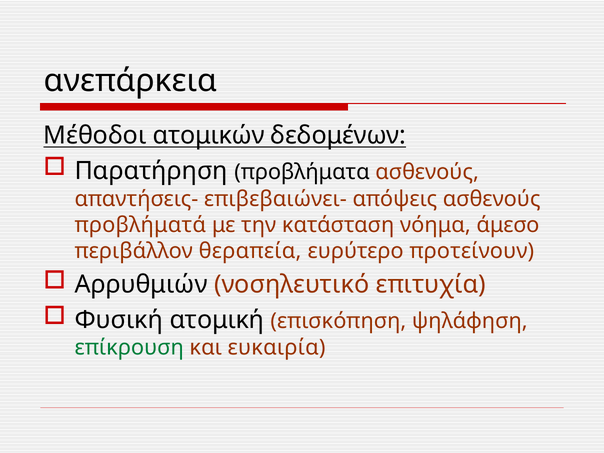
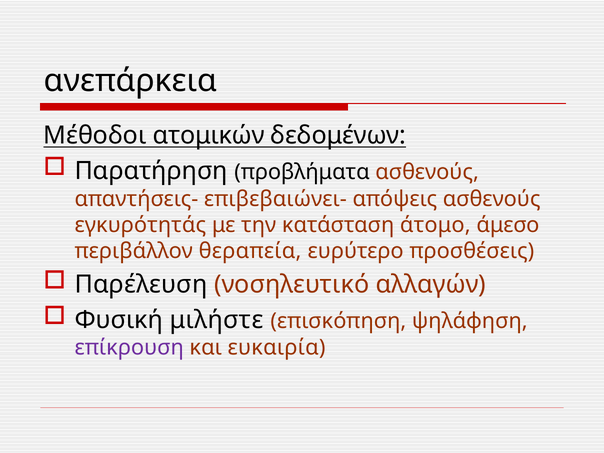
προβλήματά: προβλήματά -> εγκυρότητάς (140, 225)
νόημα: νόημα -> άτομο (435, 225)
προτείνουν: προτείνουν -> προσθέσεις (472, 251)
Αρρυθμιών: Αρρυθμιών -> Παρέλευση (141, 285)
επιτυχία: επιτυχία -> αλλαγών (431, 285)
ατομική: ατομική -> μιλήστε (217, 320)
επίκρουση colour: green -> purple (129, 348)
